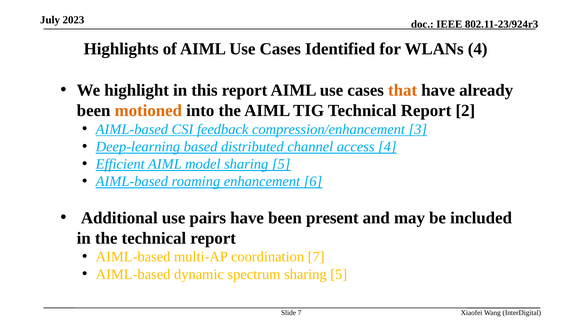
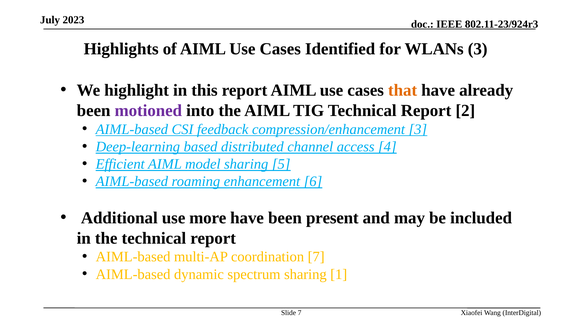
WLANs 4: 4 -> 3 (478, 49)
motioned colour: orange -> purple (148, 111)
pairs: pairs -> more (208, 218)
spectrum sharing 5: 5 -> 1 (339, 274)
